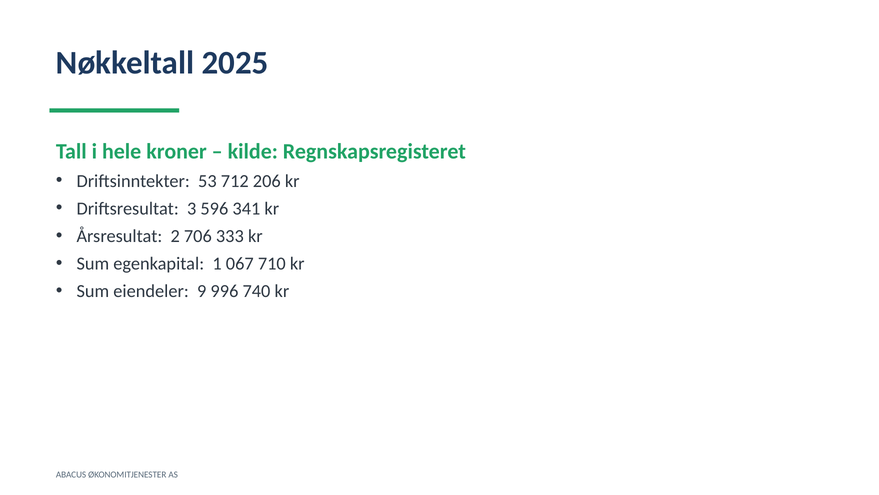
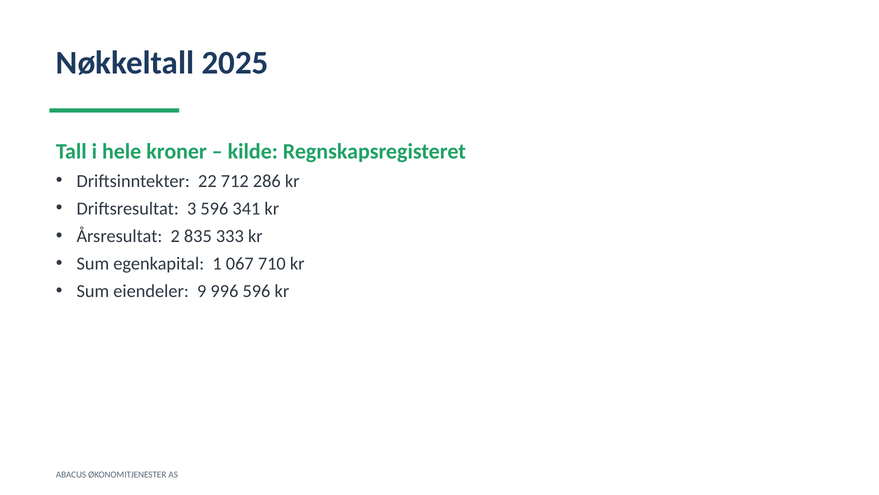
53: 53 -> 22 (207, 181)
206: 206 -> 286 (267, 181)
706: 706 -> 835 (198, 236)
996 740: 740 -> 596 (256, 291)
